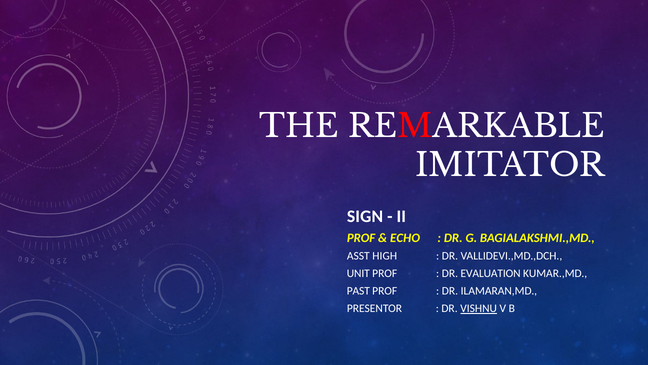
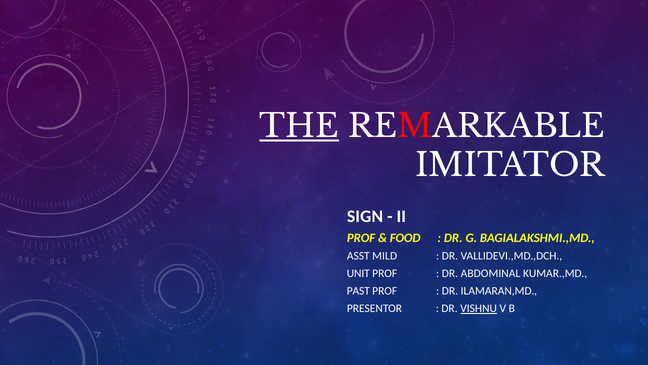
THE underline: none -> present (299, 126)
ECHO: ECHO -> FOOD (405, 238)
HIGH: HIGH -> MILD (385, 256)
EVALUATION: EVALUATION -> ABDOMINAL (491, 273)
